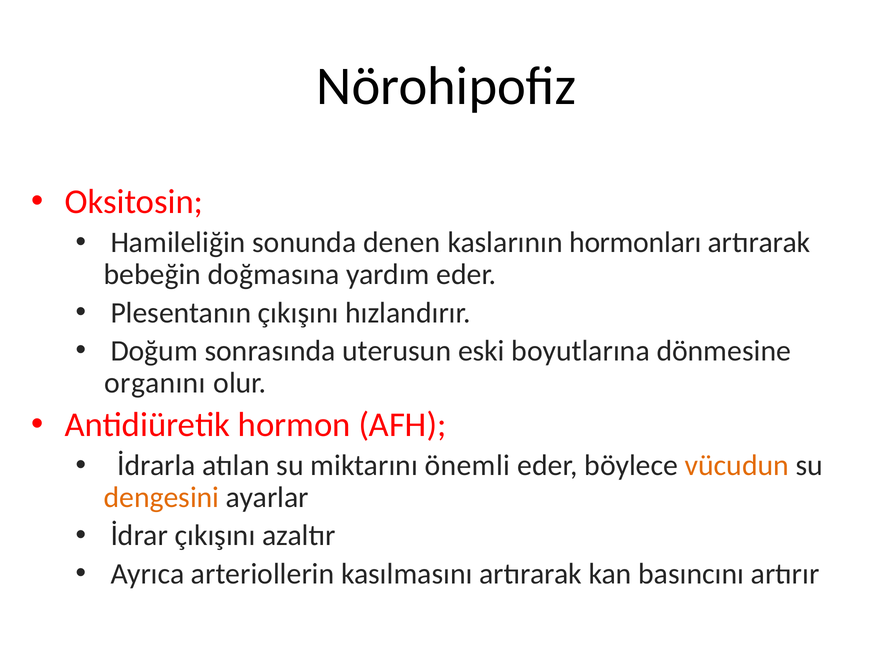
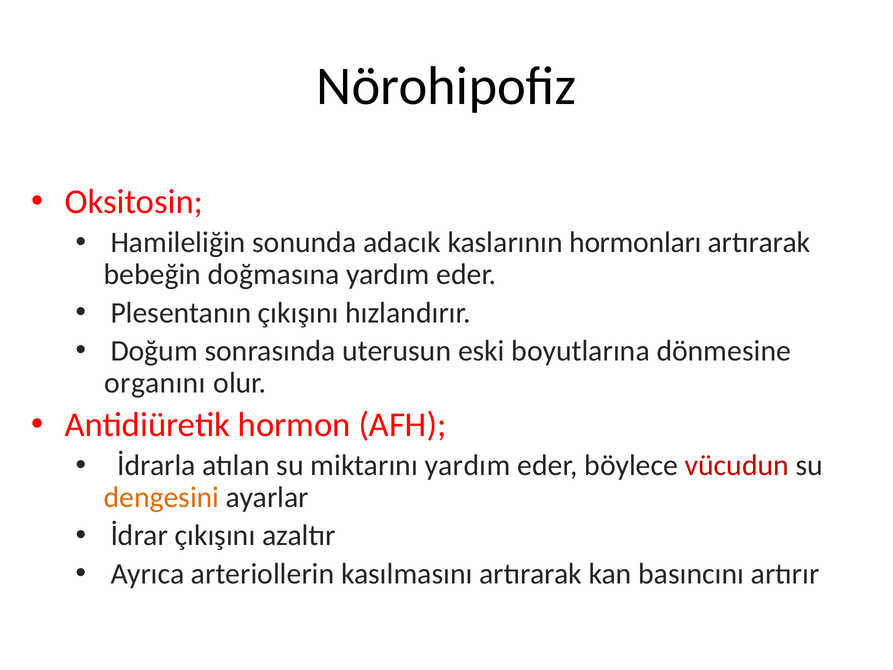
denen: denen -> adacık (402, 242)
miktarını önemli: önemli -> yardım (467, 465)
vücudun colour: orange -> red (737, 465)
